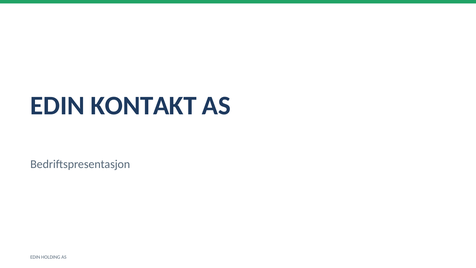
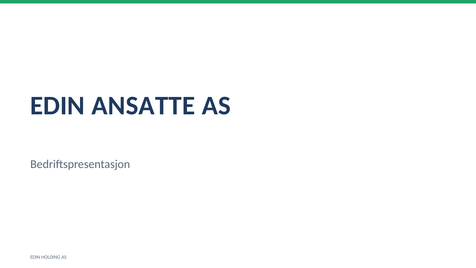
KONTAKT: KONTAKT -> ANSATTE (143, 106)
